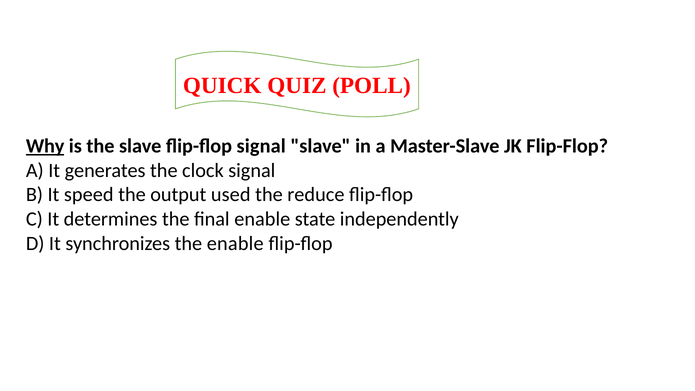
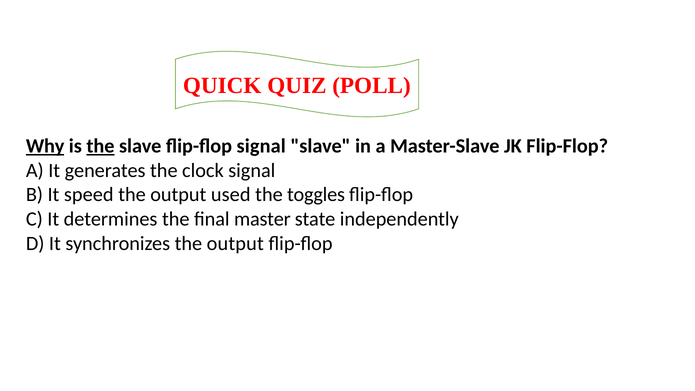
the underline: none -> present (100, 146)
reduce: reduce -> toggles (316, 195)
final enable: enable -> master (262, 219)
synchronizes the enable: enable -> output (235, 243)
